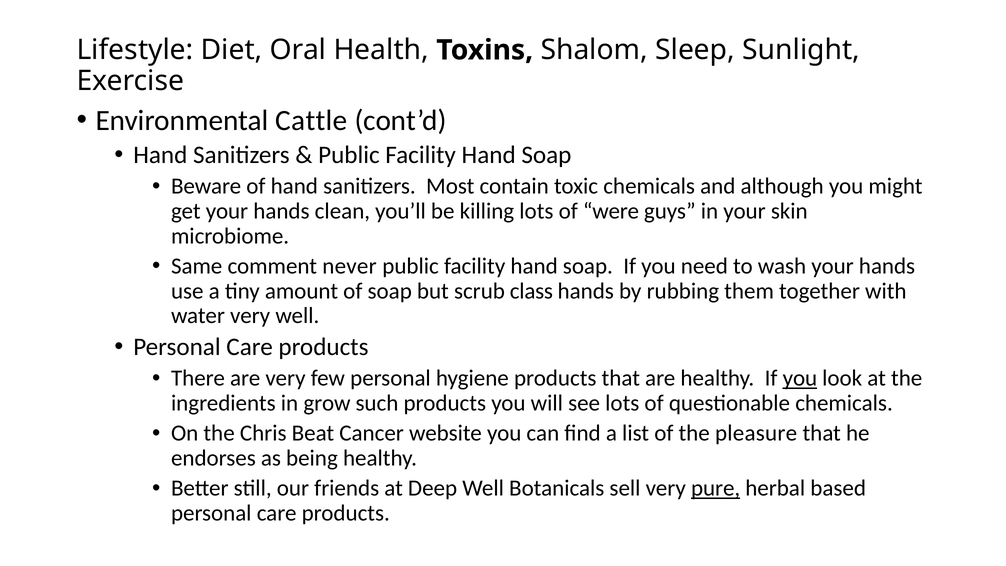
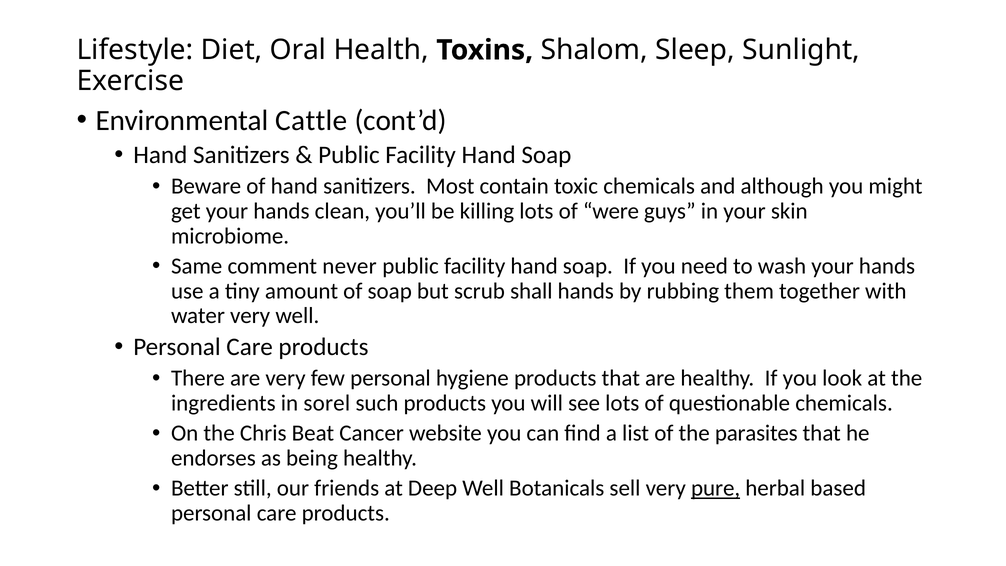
class: class -> shall (531, 291)
you underline: present -> none (800, 378)
grow: grow -> sorel (327, 403)
pleasure: pleasure -> parasites (756, 433)
